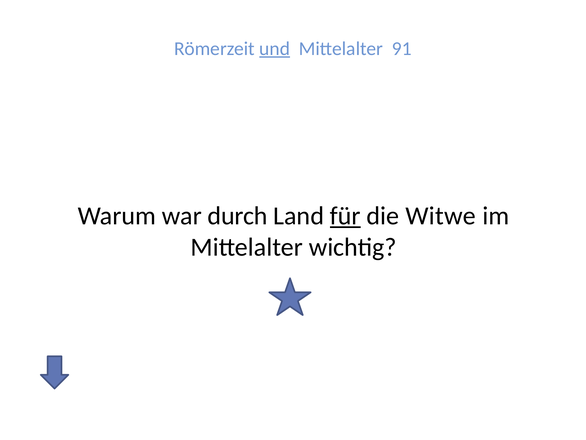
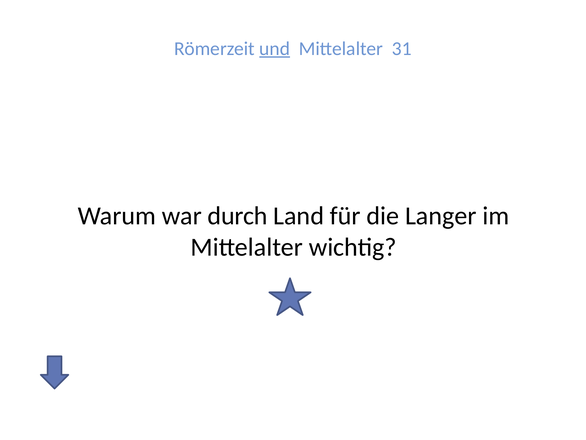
91: 91 -> 31 (402, 49)
für underline: present -> none (345, 216)
Witwe: Witwe -> Langer (441, 216)
